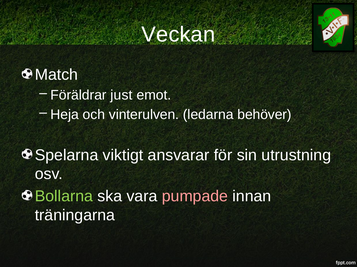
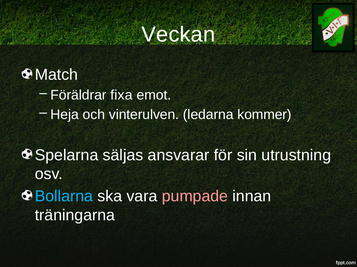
just: just -> fixa (121, 95)
behöver: behöver -> kommer (265, 115)
viktigt: viktigt -> säljas (123, 155)
Bollarna colour: light green -> light blue (64, 197)
